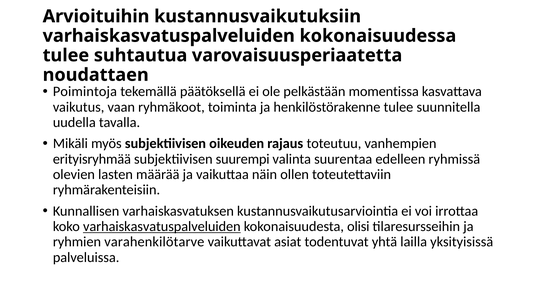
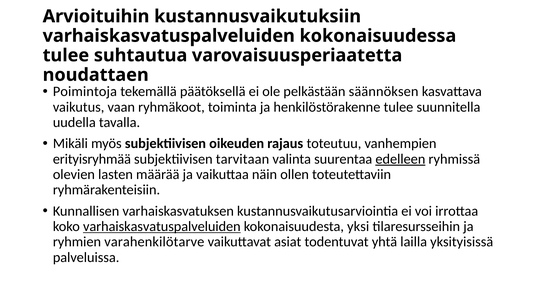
momentissa: momentissa -> säännöksen (384, 91)
suurempi: suurempi -> tarvitaan (243, 159)
edelleen underline: none -> present (400, 159)
olisi: olisi -> yksi (358, 226)
